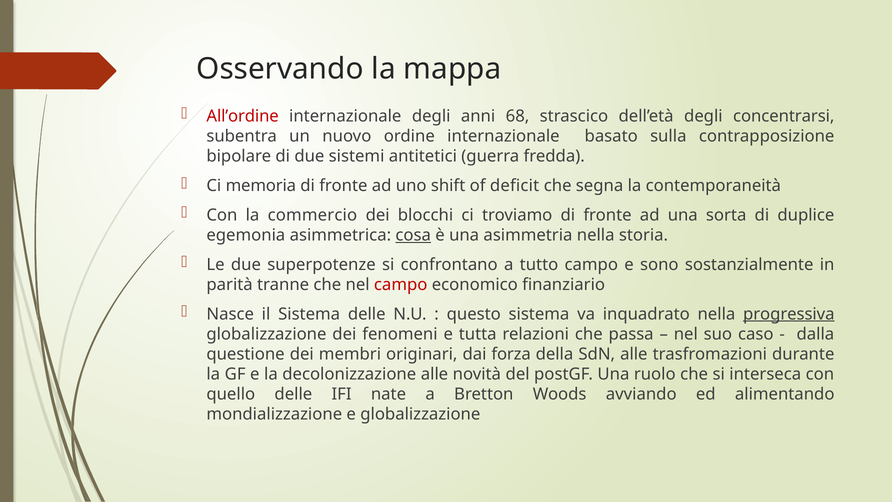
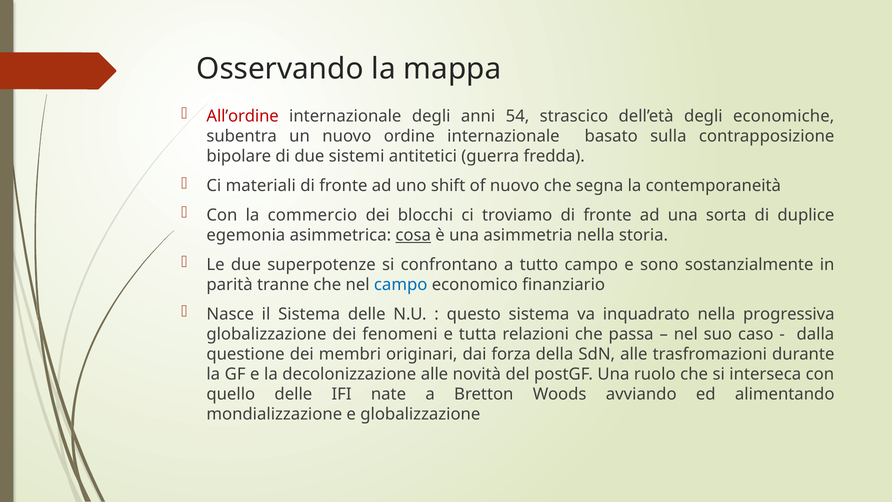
68: 68 -> 54 (518, 116)
concentrarsi: concentrarsi -> economiche (784, 116)
memoria: memoria -> materiali (261, 186)
of deficit: deficit -> nuovo (515, 186)
campo colour: red -> blue (401, 285)
progressiva underline: present -> none (789, 314)
